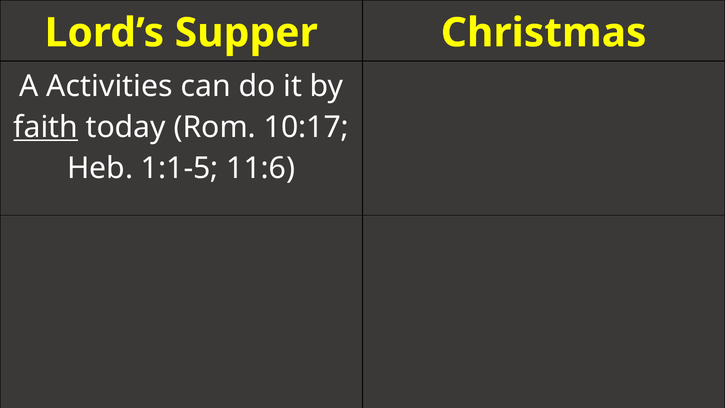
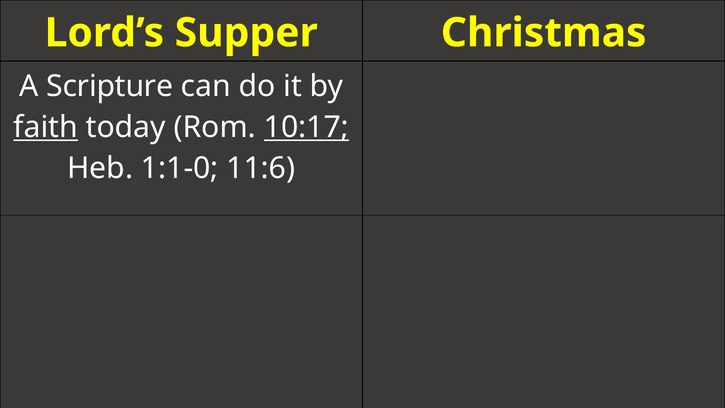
Activities: Activities -> Scripture (110, 86)
10:17 underline: none -> present (306, 127)
1:1-5: 1:1-5 -> 1:1-0 (180, 168)
